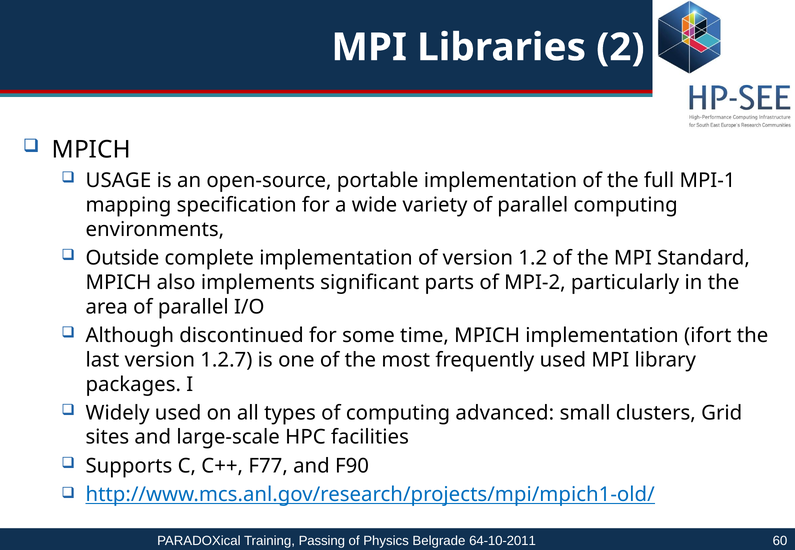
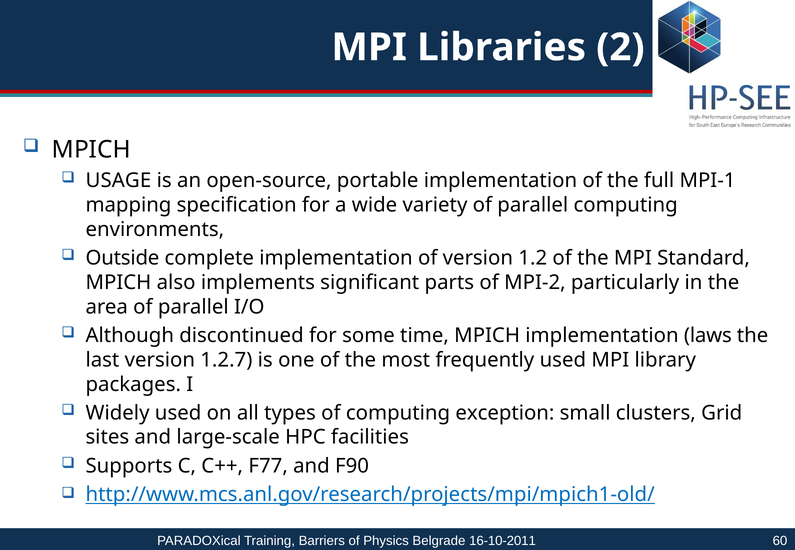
ifort: ifort -> laws (708, 336)
advanced: advanced -> exception (505, 413)
Passing: Passing -> Barriers (322, 541)
64-10-2011: 64-10-2011 -> 16-10-2011 (503, 541)
